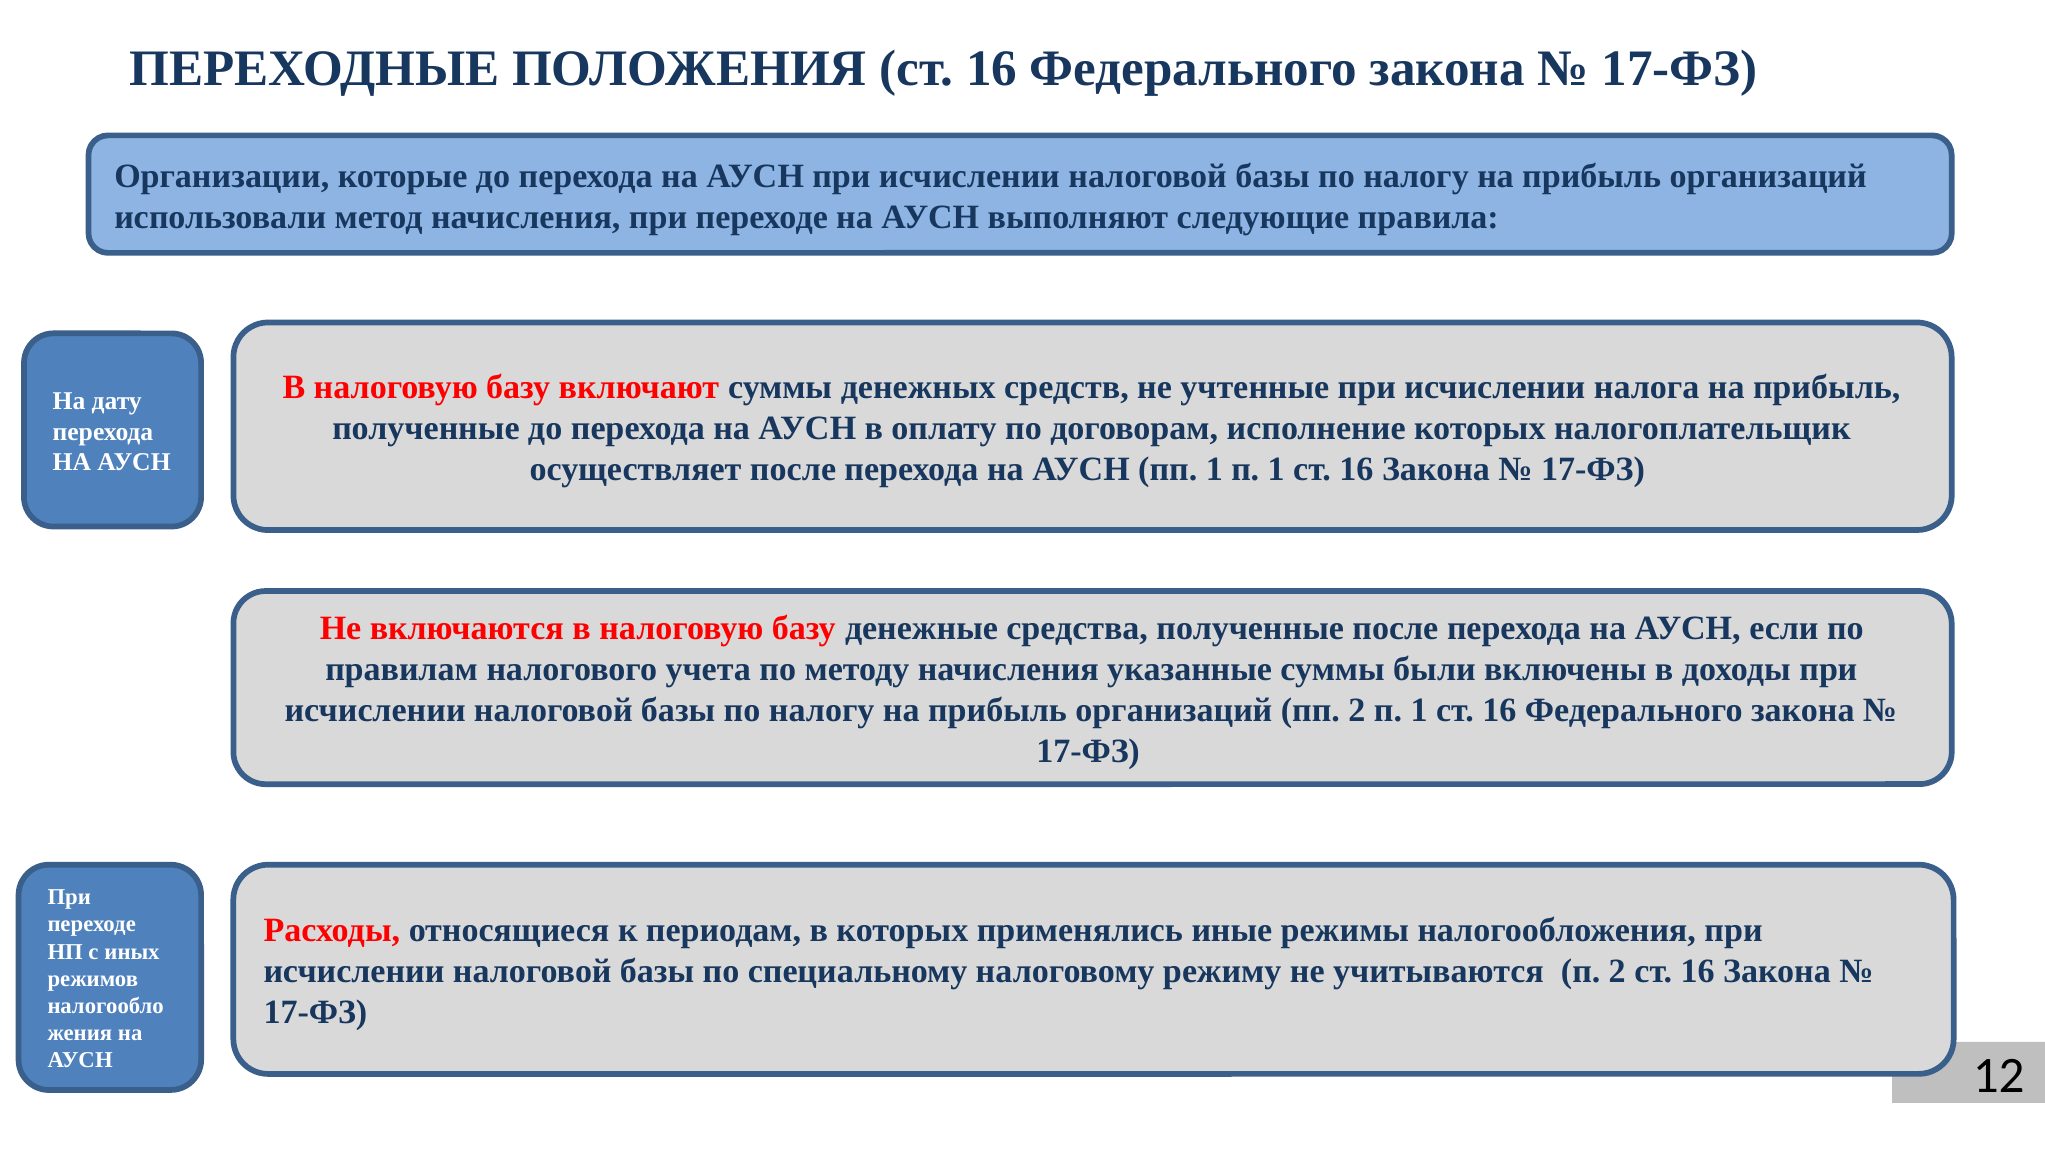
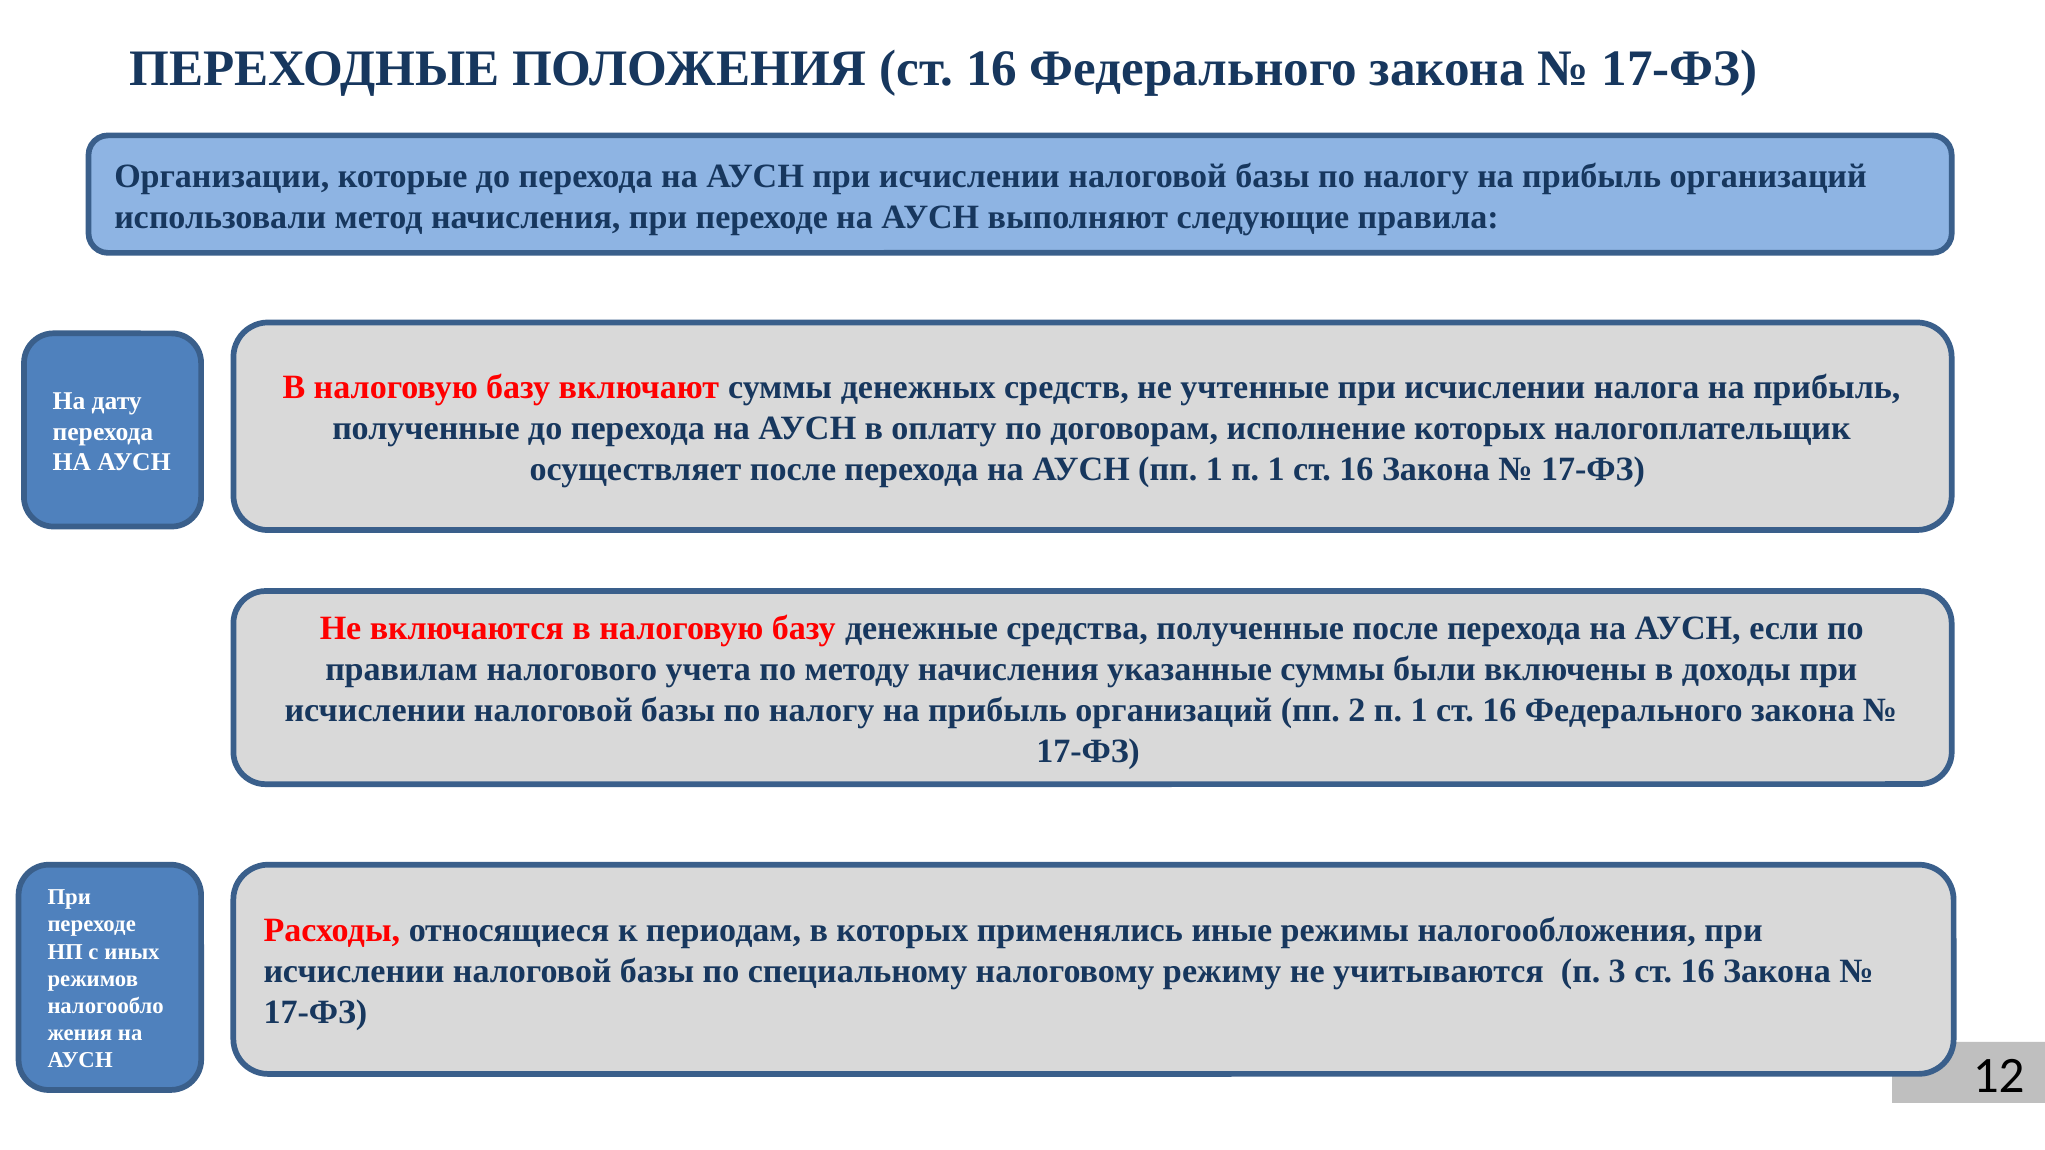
п 2: 2 -> 3 (1617, 972)
